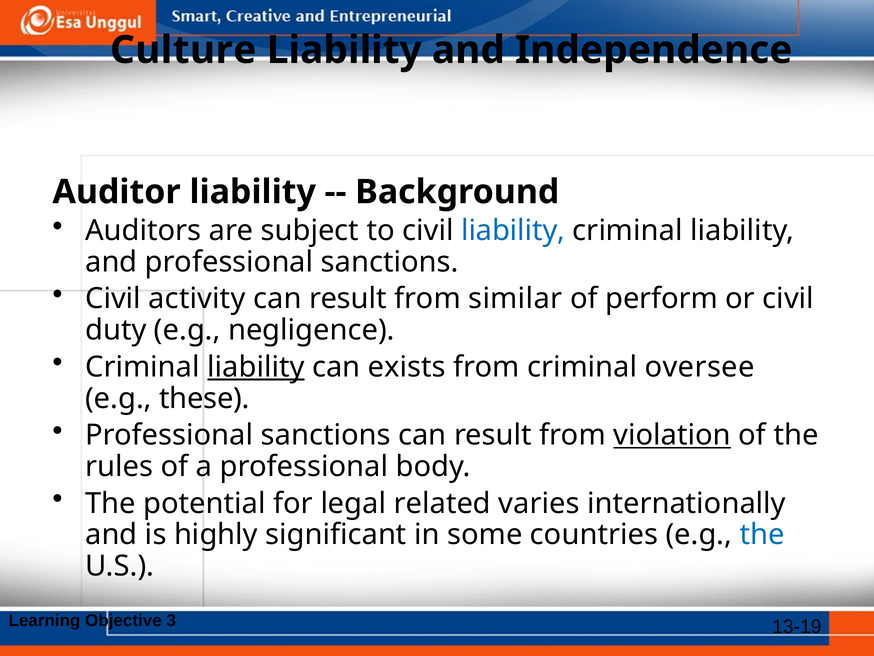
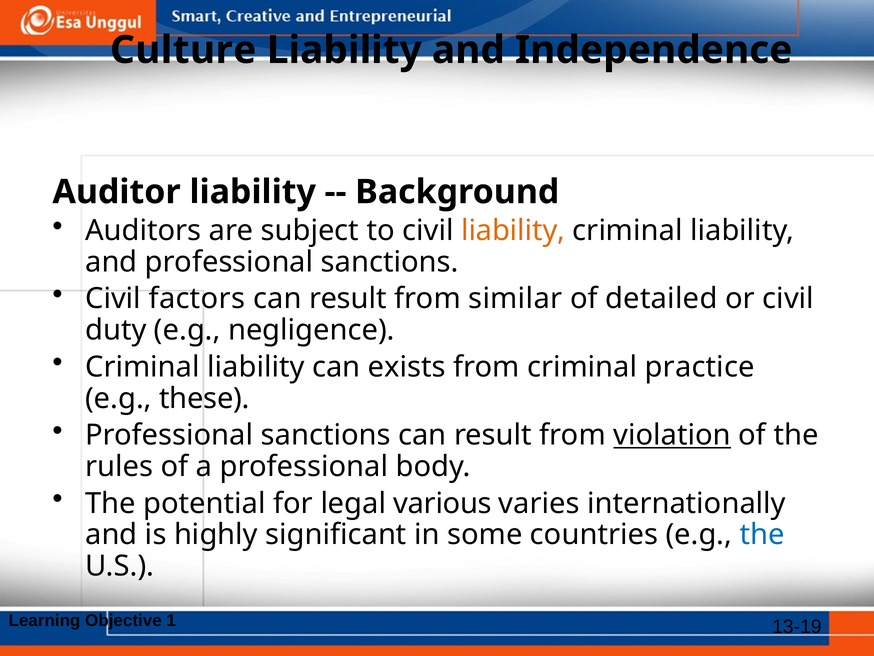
liability colour: blue -> orange (513, 230)
activity: activity -> factors (197, 299)
perform: perform -> detailed (661, 299)
liability underline: present -> none (256, 367)
oversee: oversee -> practice (700, 367)
related: related -> various (442, 503)
3: 3 -> 1 (171, 620)
